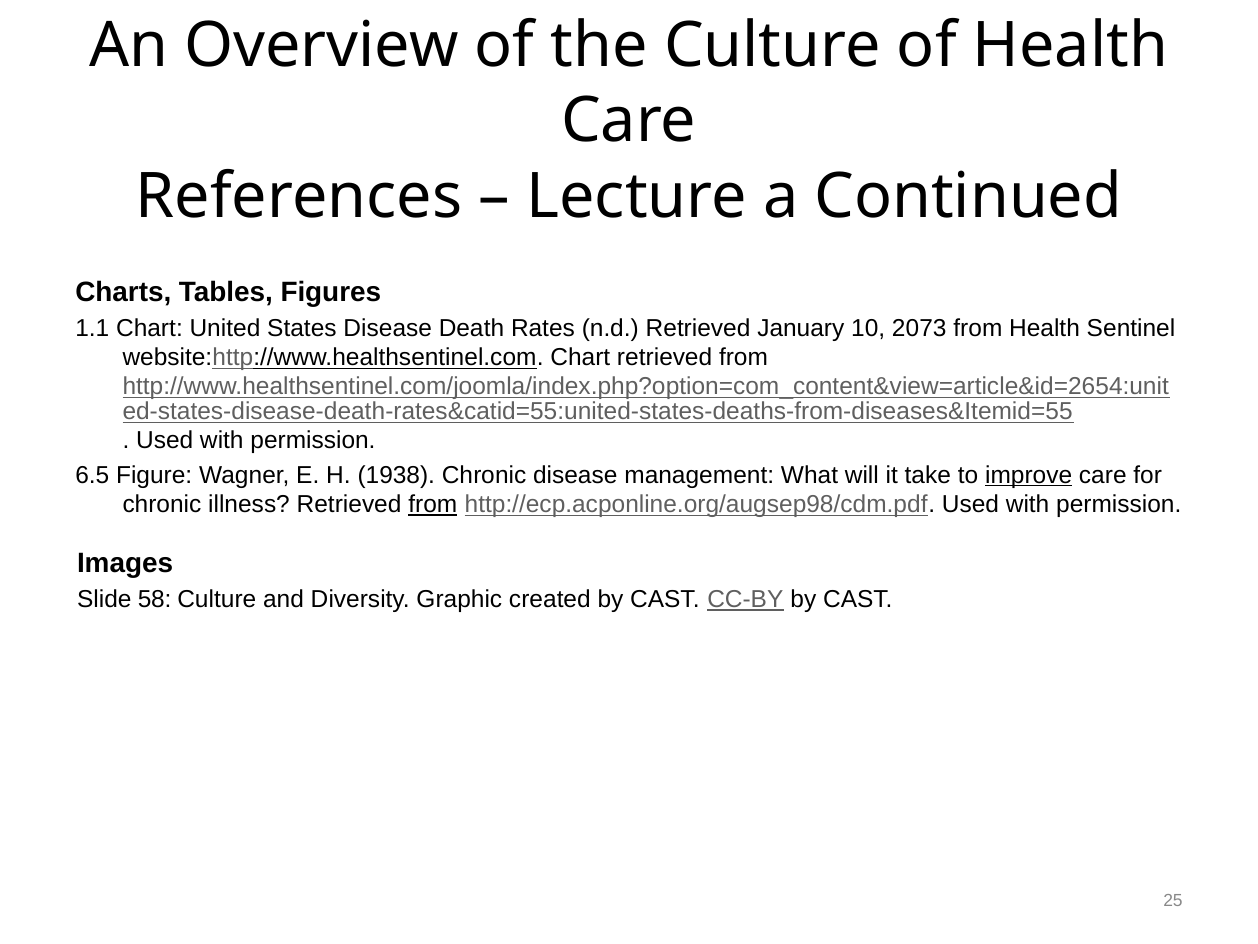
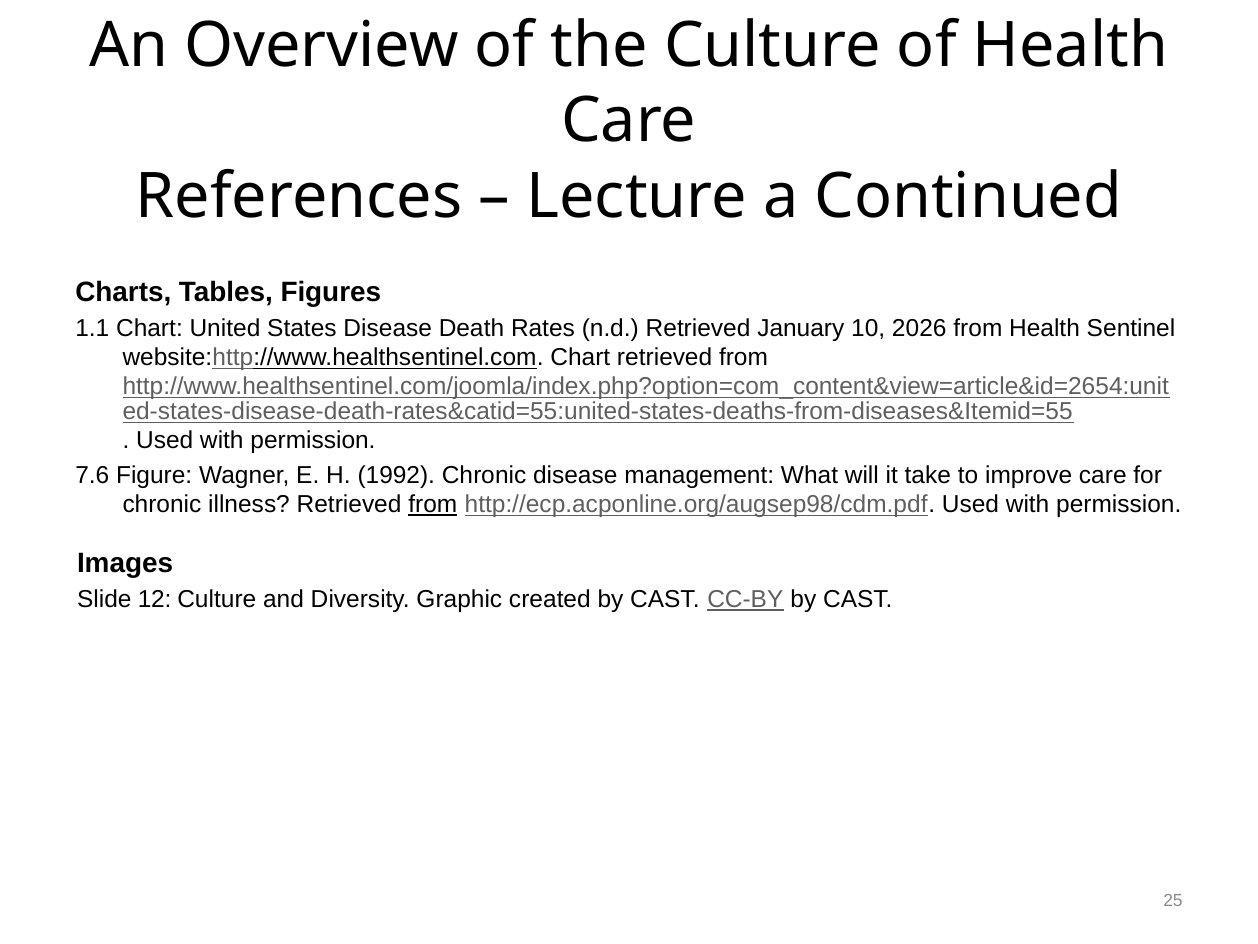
2073: 2073 -> 2026 (919, 328)
6.5: 6.5 -> 7.6 (92, 475)
1938: 1938 -> 1992 (396, 475)
improve underline: present -> none (1029, 475)
58: 58 -> 12 (155, 599)
